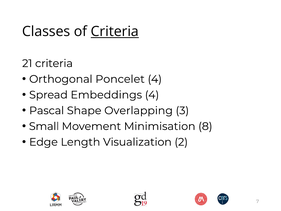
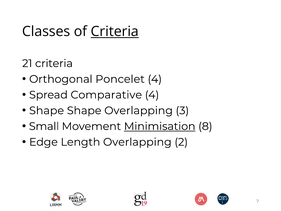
Embeddings: Embeddings -> Comparative (106, 95)
Pascal: Pascal -> Shape (47, 110)
Minimisation underline: none -> present (160, 126)
Length Visualization: Visualization -> Overlapping (137, 142)
